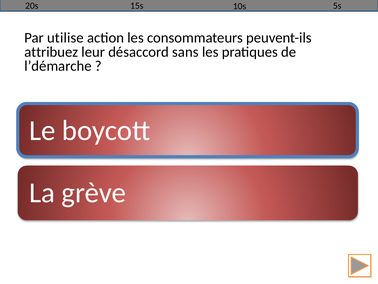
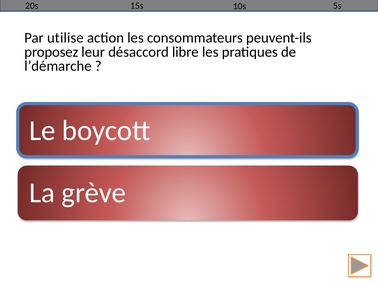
attribuez: attribuez -> proposez (51, 52)
sans: sans -> libre (185, 52)
